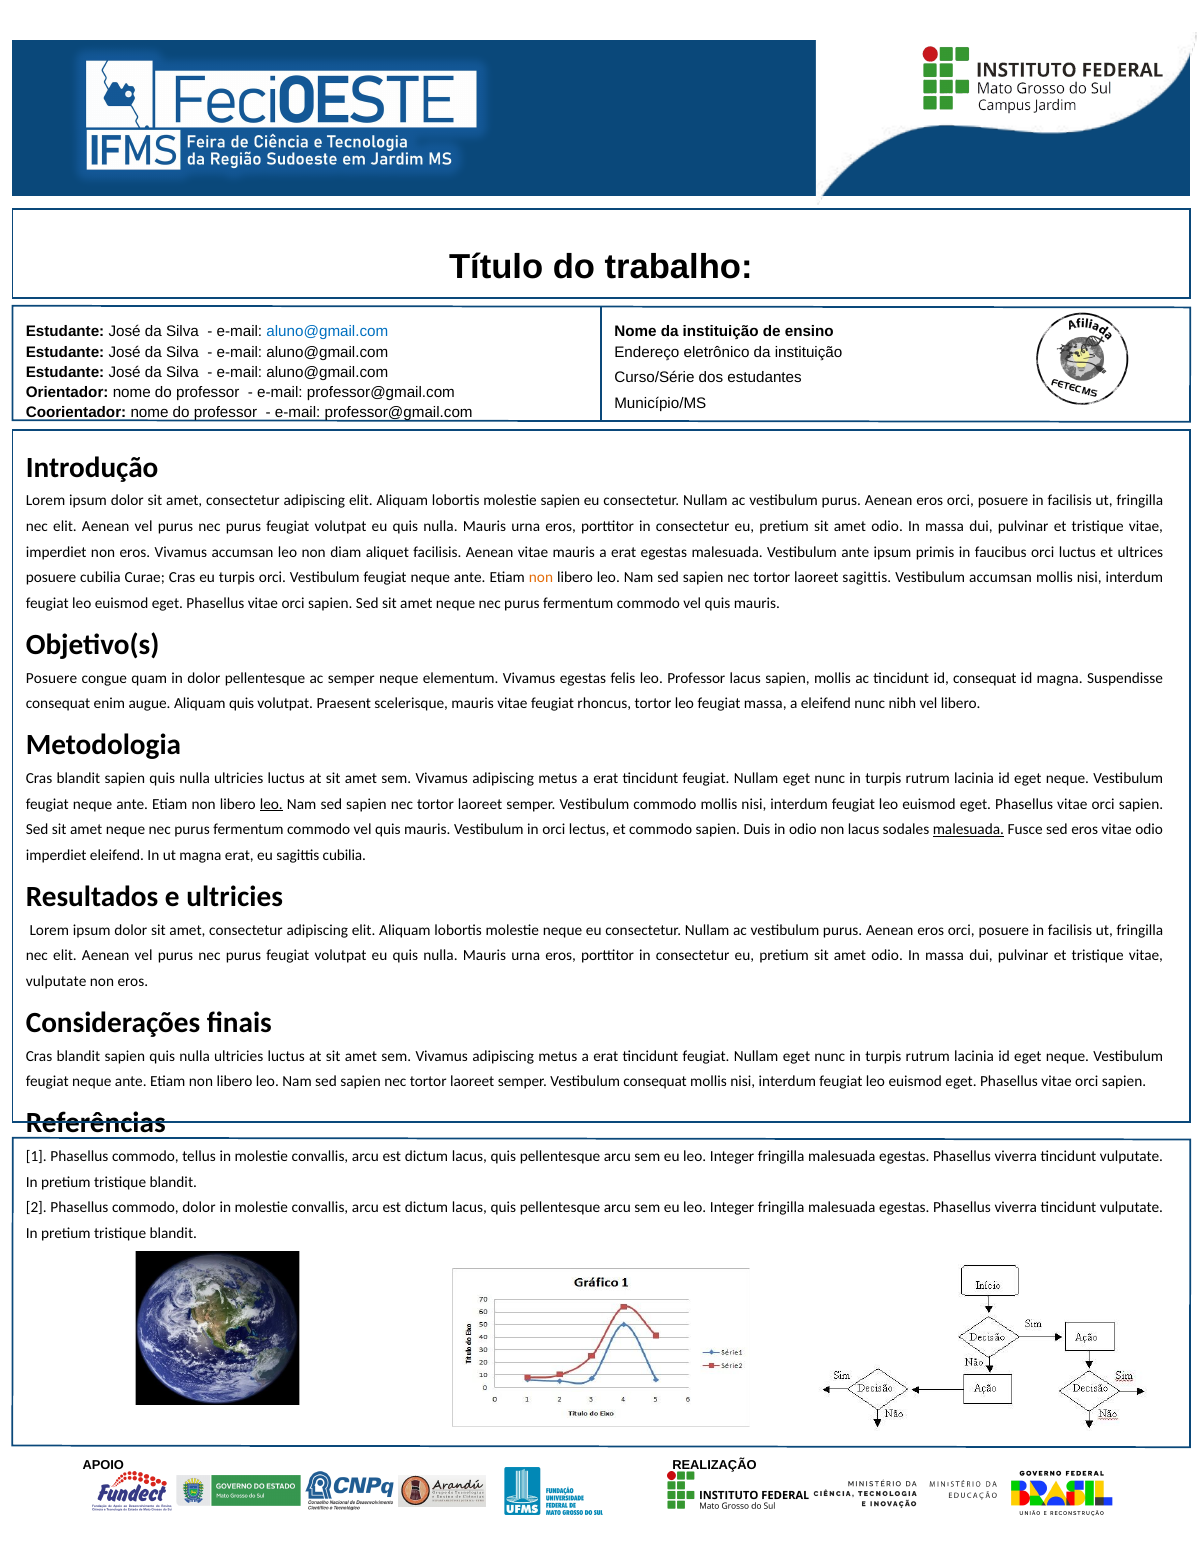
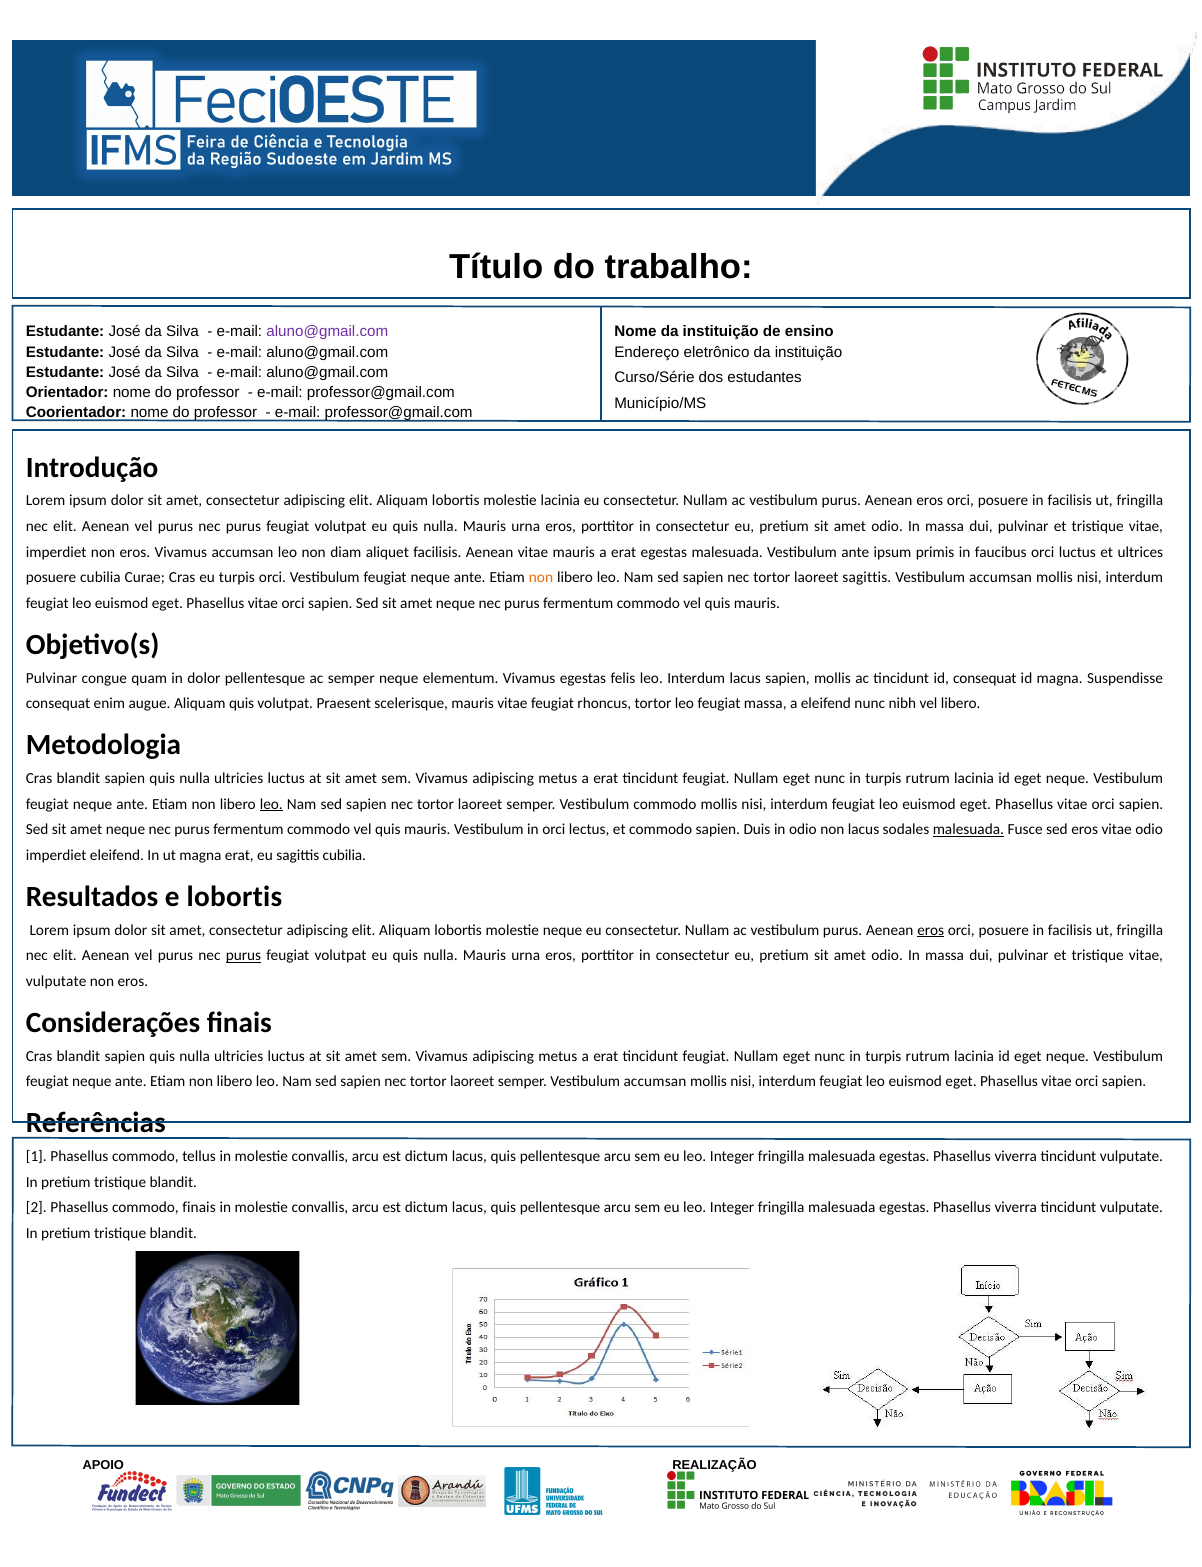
aluno@gmail.com colour: blue -> purple (327, 332)
molestie sapien: sapien -> lacinia (560, 501)
Posuere: Posuere -> Pulvinar (52, 678)
leo Professor: Professor -> Interdum (696, 678)
e ultricies: ultricies -> lobortis (235, 897)
eros underline: none -> present (931, 930)
purus underline: none -> present (243, 956)
semper Vestibulum consequat: consequat -> accumsan (655, 1081)
commodo dolor: dolor -> finais (199, 1207)
